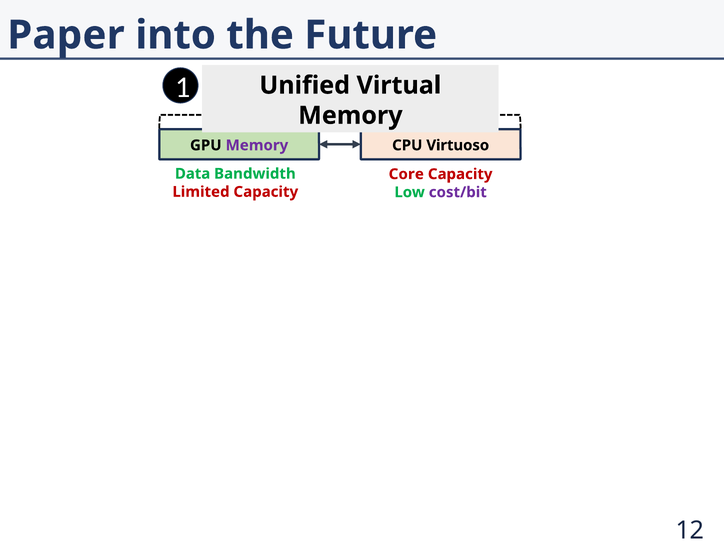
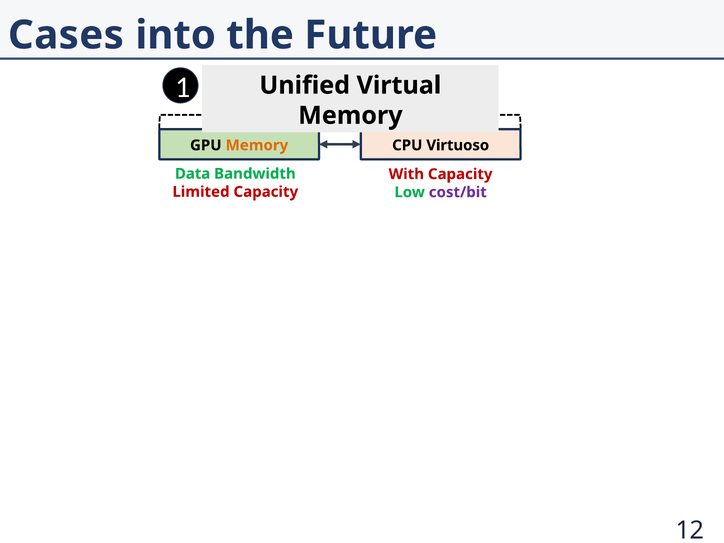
Paper: Paper -> Cases (66, 35)
Memory colour: purple -> orange (257, 145)
Core: Core -> With (406, 174)
